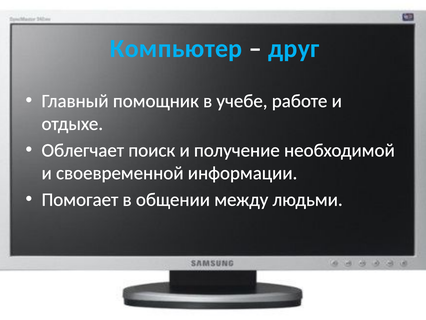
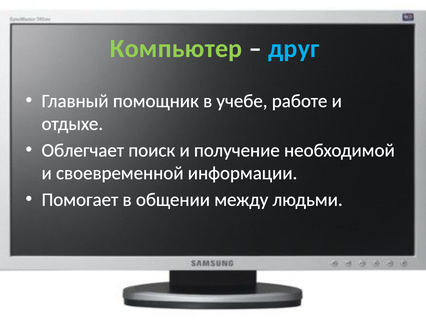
Компьютер colour: light blue -> light green (176, 48)
